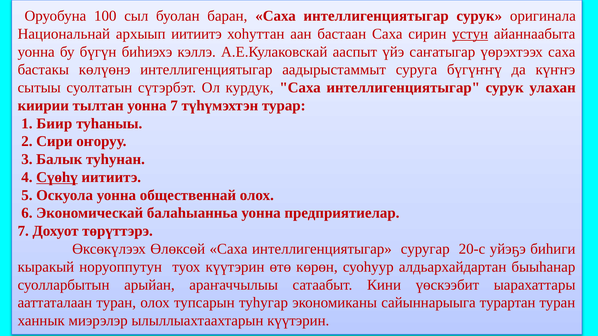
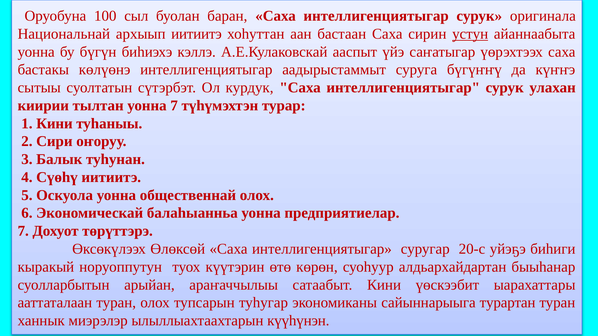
1 Биир: Биир -> Кини (54, 124)
Сүөһү underline: present -> none (57, 177)
ылыллыахтаахтарын күүтэрин: күүтэрин -> күүһүнэн (298, 321)
